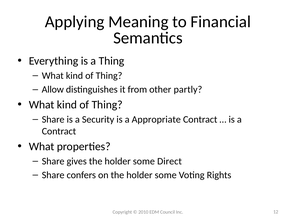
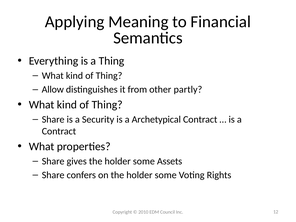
Appropriate: Appropriate -> Archetypical (156, 119)
Direct: Direct -> Assets (170, 161)
